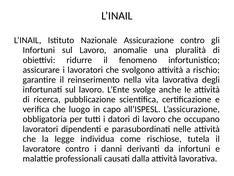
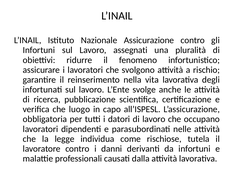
anomalie: anomalie -> assegnati (130, 50)
